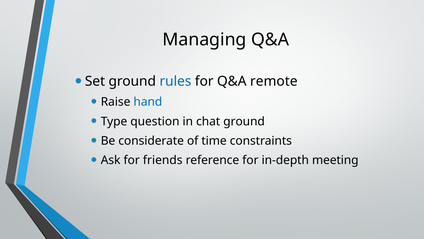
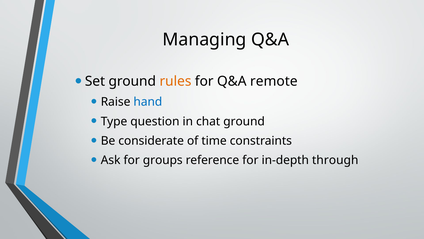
rules colour: blue -> orange (175, 81)
friends: friends -> groups (163, 160)
meeting: meeting -> through (335, 160)
